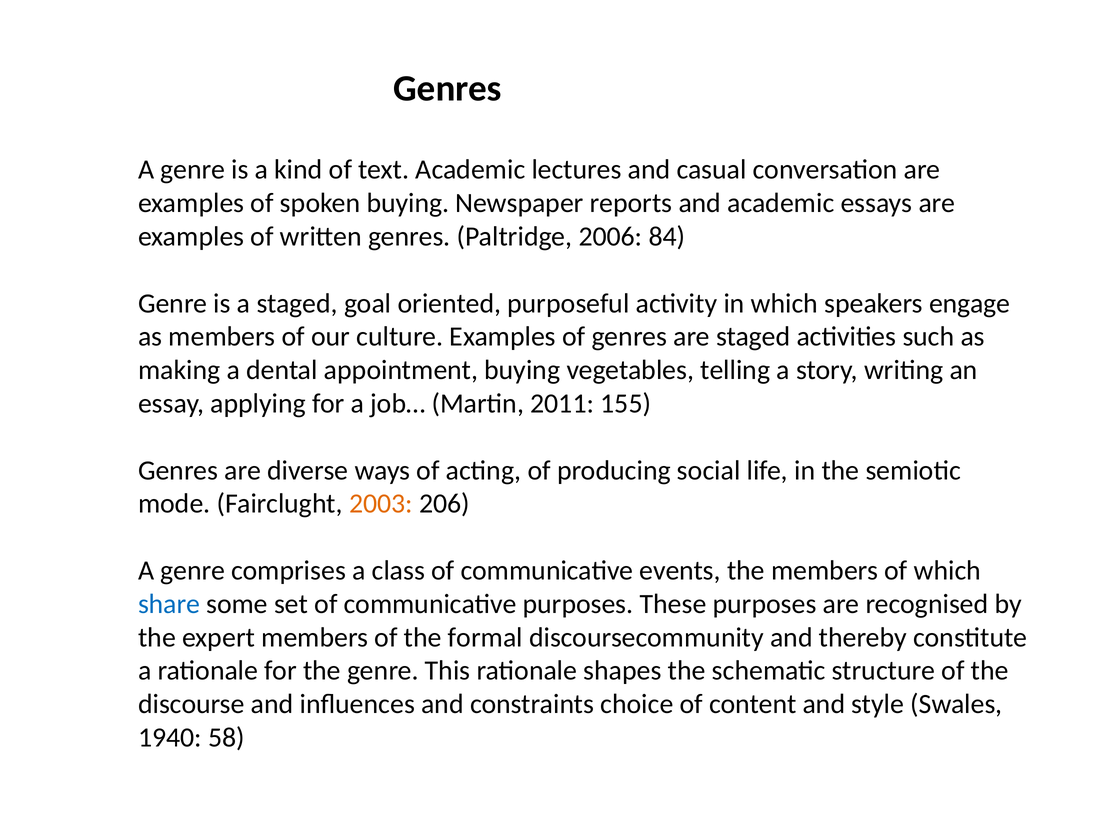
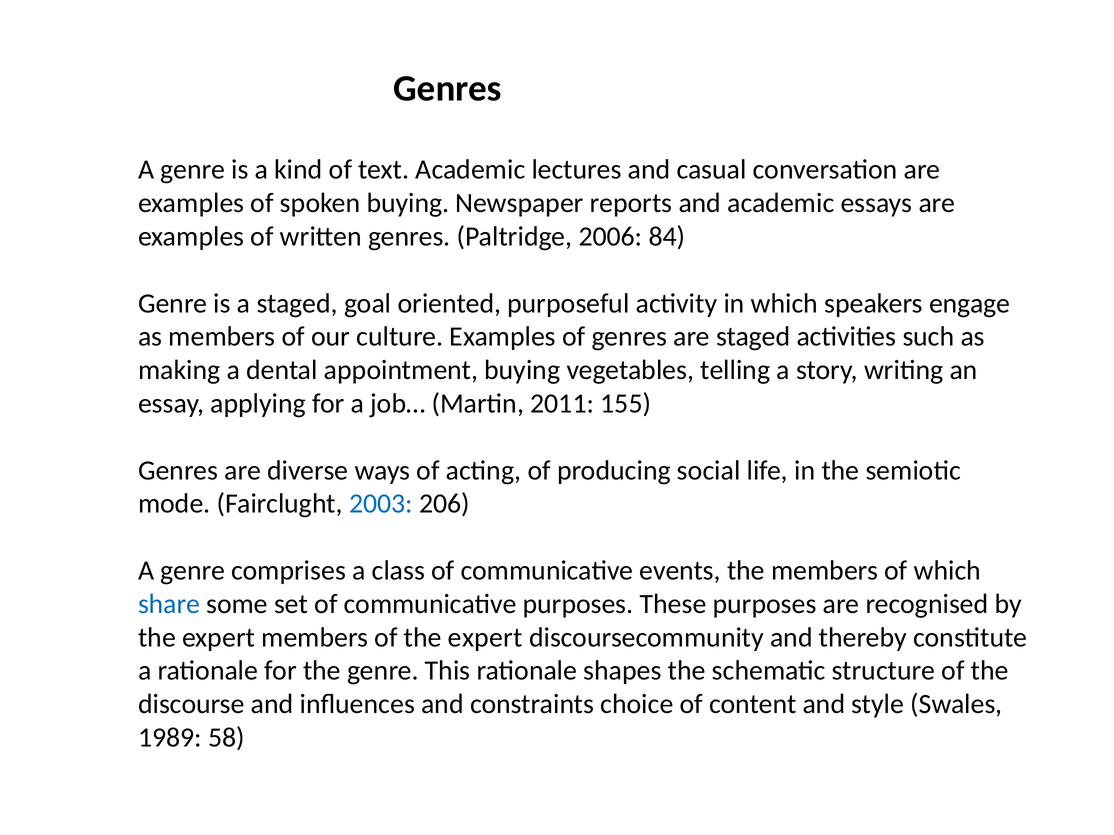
2003 colour: orange -> blue (381, 504)
of the formal: formal -> expert (485, 638)
1940: 1940 -> 1989 (170, 738)
